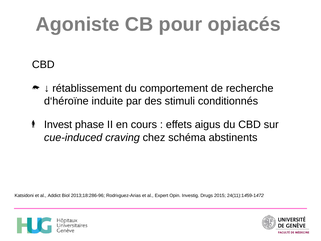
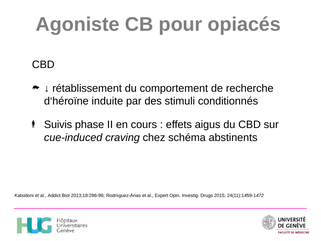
Invest: Invest -> Suivis (58, 125)
